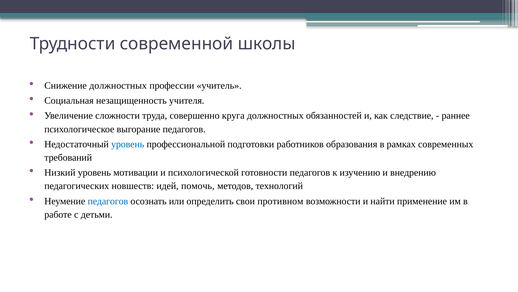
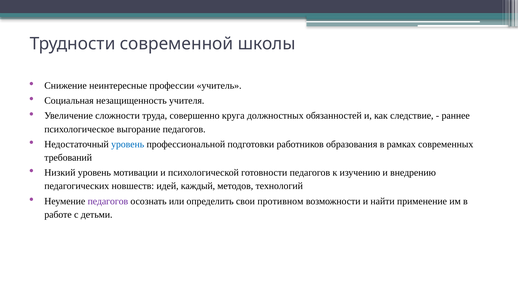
Снижение должностных: должностных -> неинтересные (118, 85)
помочь: помочь -> каждый (198, 186)
педагогов colour: blue -> purple (108, 201)
